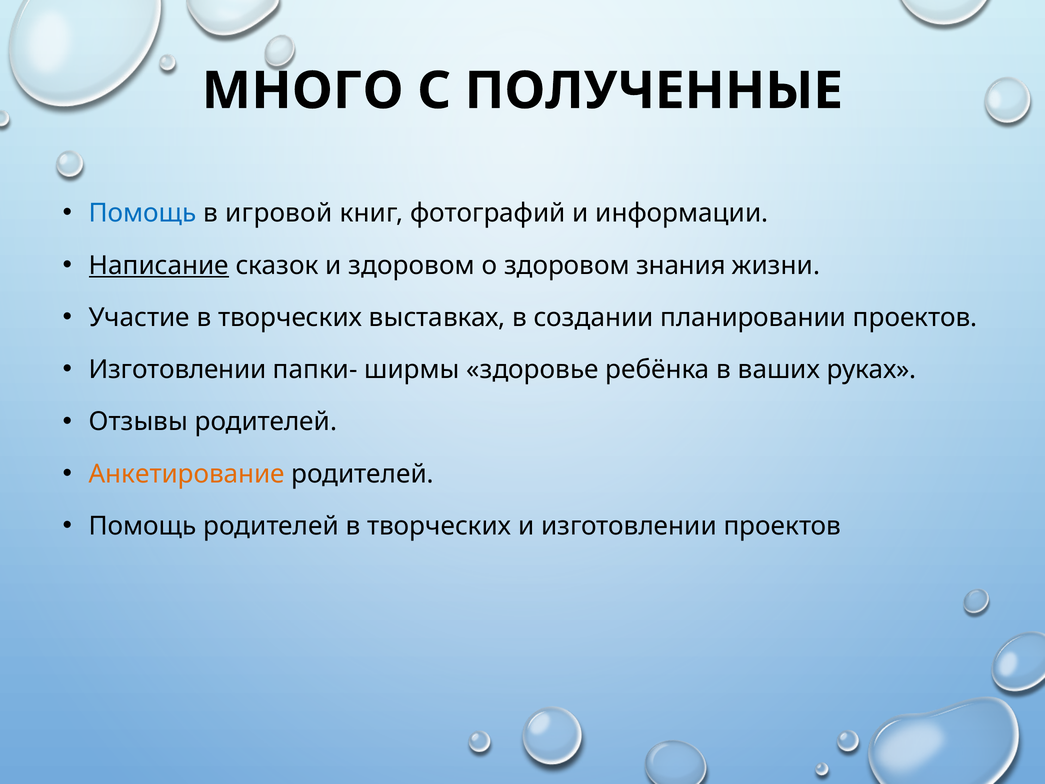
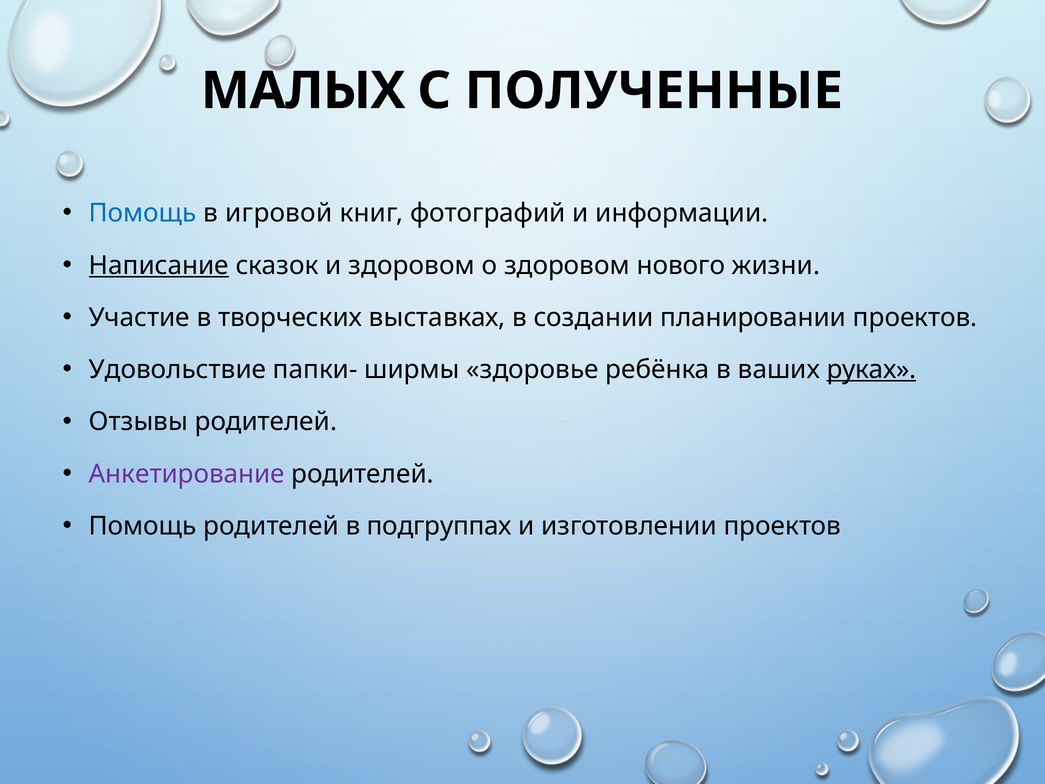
МНОГО: МНОГО -> МАЛЫХ (303, 91)
знания: знания -> нового (681, 265)
Изготовлении: Изготовлении -> Удовольствие (178, 370)
руках underline: none -> present (872, 370)
Анкетирование colour: orange -> purple (187, 474)
родителей в творческих: творческих -> подгруппах (439, 526)
